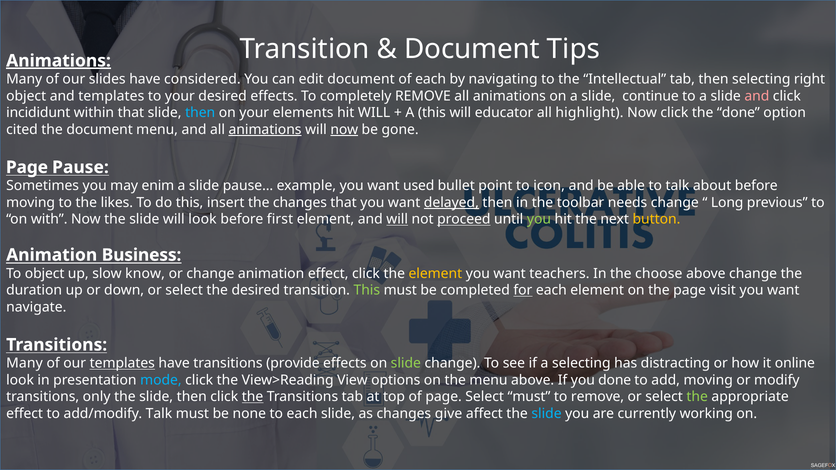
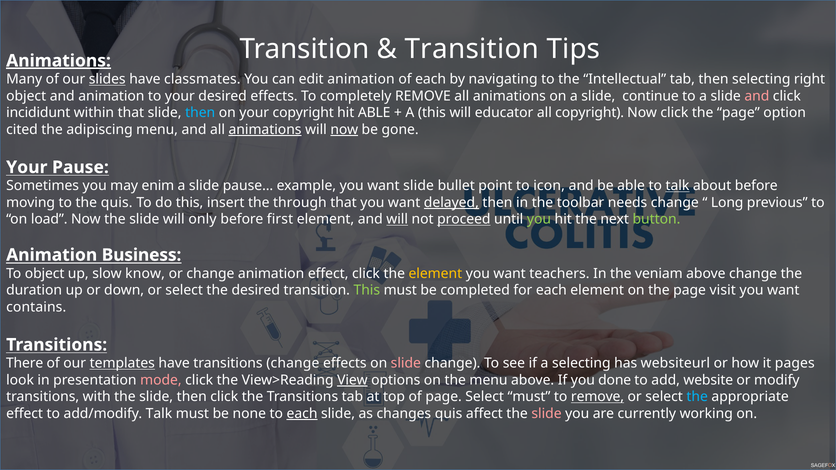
Document: Document -> Transition (472, 49)
slides underline: none -> present (107, 79)
considered: considered -> classmates (202, 79)
edit document: document -> animation (361, 79)
and templates: templates -> animation (111, 96)
your elements: elements -> copyright (303, 113)
hit WILL: WILL -> ABLE (374, 113)
all highlight: highlight -> copyright (590, 113)
click the done: done -> page (738, 113)
the document: document -> adipiscing (100, 129)
Page: Page -> Your (27, 167)
want used: used -> slide (419, 186)
talk underline: none -> present (677, 186)
the likes: likes -> quis (117, 203)
the changes: changes -> through (300, 203)
with: with -> load (49, 219)
will look: look -> only (202, 219)
button colour: yellow -> light green (656, 219)
choose: choose -> veniam (659, 274)
for underline: present -> none (523, 290)
navigate: navigate -> contains (36, 307)
Many: Many -> There (25, 364)
transitions provide: provide -> change (293, 364)
slide colour: light green -> pink (406, 364)
distracting: distracting -> websiteurl (675, 364)
online: online -> pages (795, 364)
mode colour: light blue -> pink (161, 380)
View underline: none -> present (352, 380)
add moving: moving -> website (708, 380)
only: only -> with (97, 397)
the underline: present -> none (253, 397)
remove underline: none -> present (598, 397)
the colour: light green -> light blue (697, 397)
each underline: none -> present (302, 414)
changes give: give -> quis (449, 414)
slide colour: light blue -> pink (547, 414)
